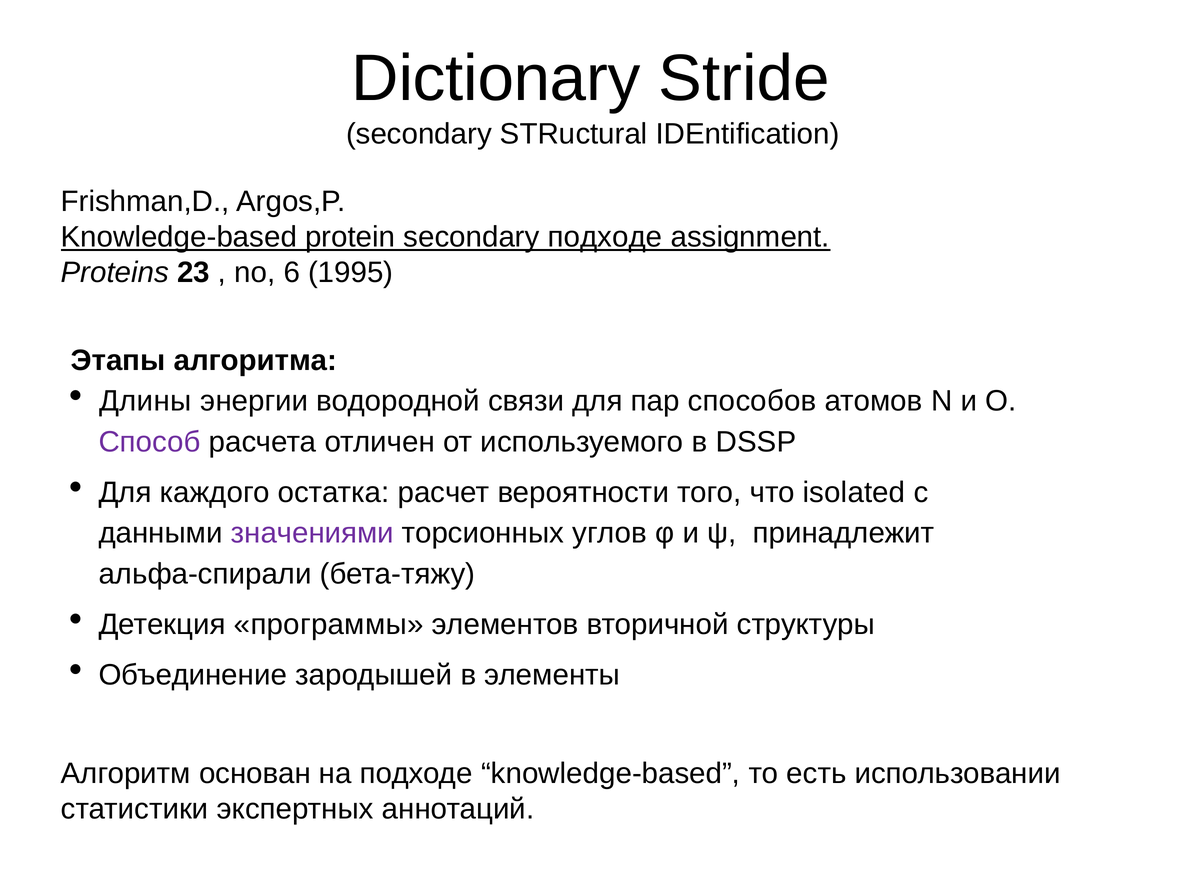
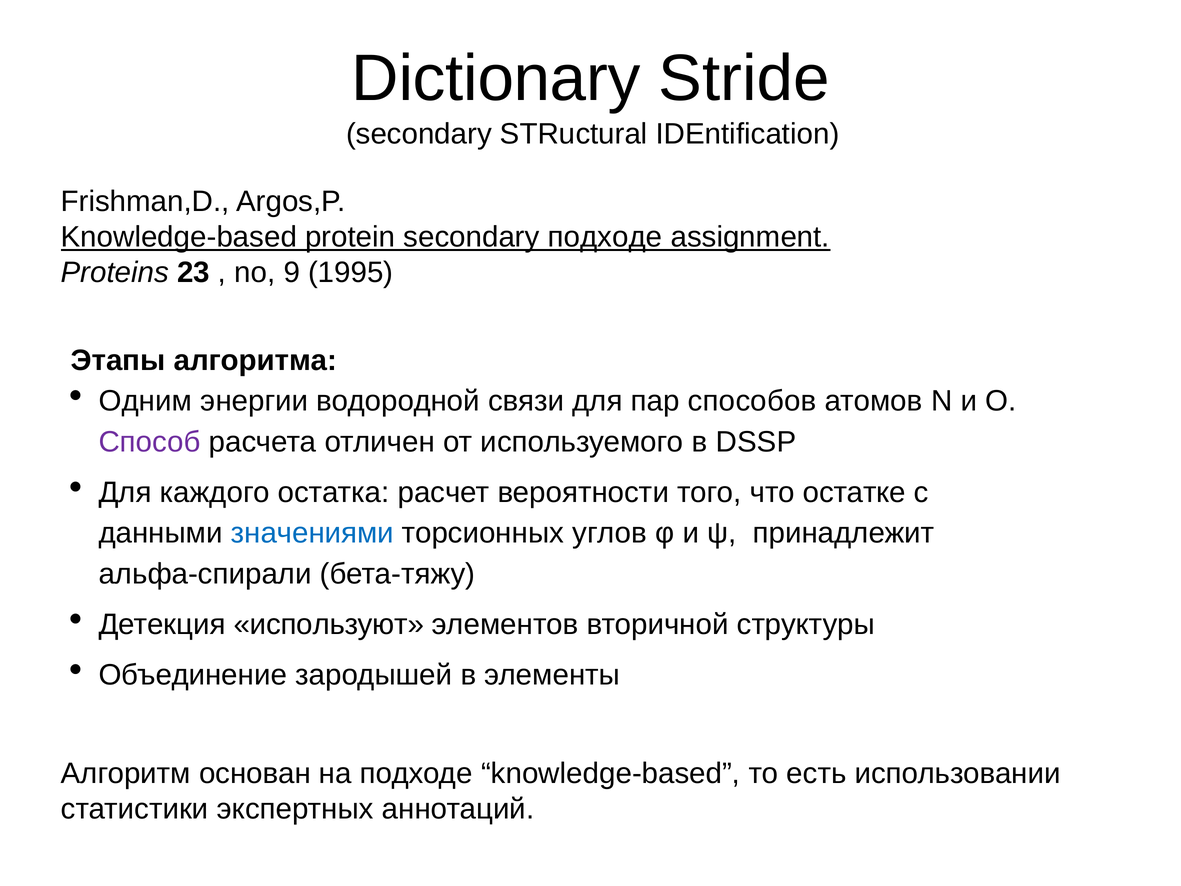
6: 6 -> 9 (292, 272)
Длины: Длины -> Одним (145, 401)
isolated: isolated -> остатке (854, 492)
значениями colour: purple -> blue (312, 533)
программы: программы -> используют (329, 624)
